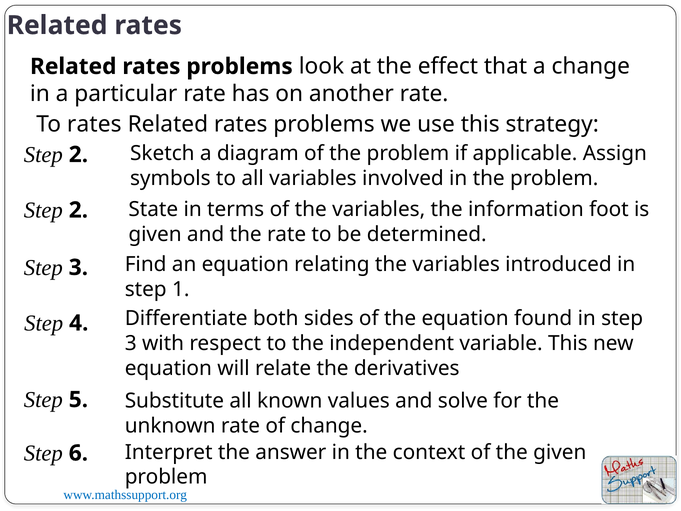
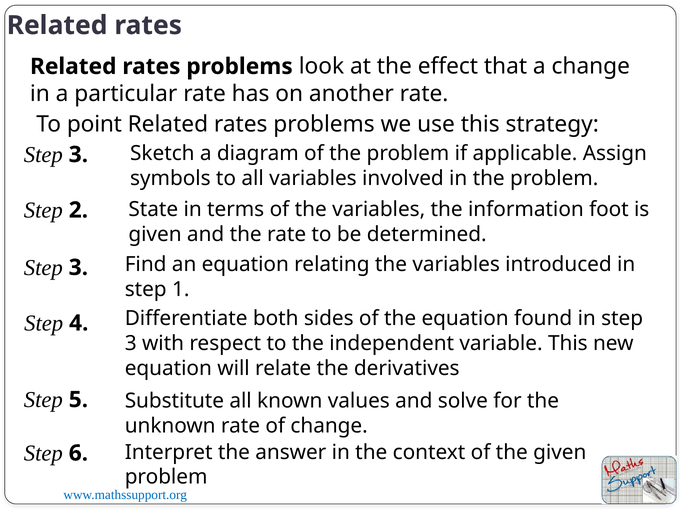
To rates: rates -> point (94, 124)
2: 2 -> 3 (78, 155)
